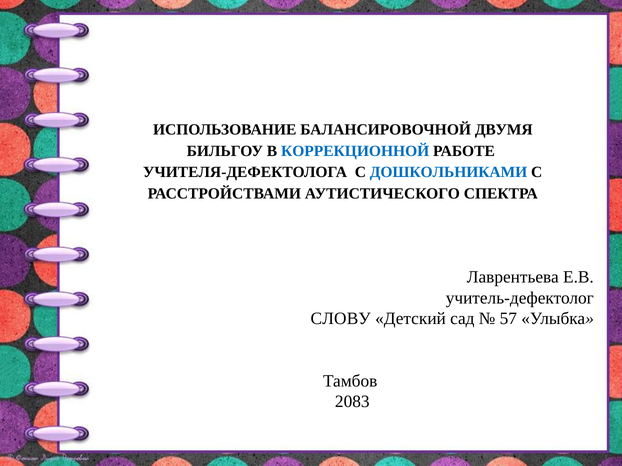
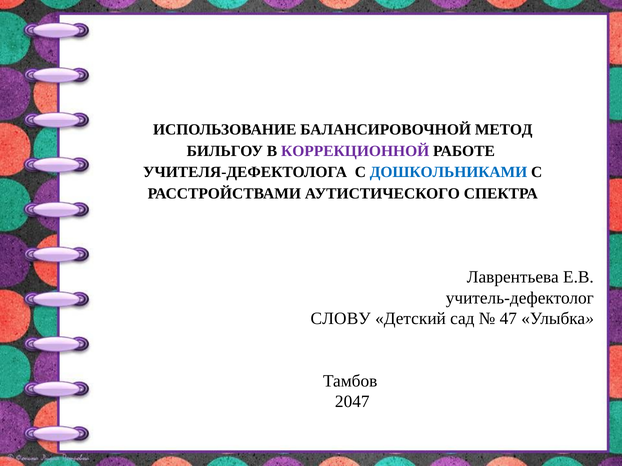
ДВУМЯ: ДВУМЯ -> МЕТОД (504, 130)
КОРРЕКЦИОННОЙ colour: blue -> purple (355, 151)
57: 57 -> 47 (508, 319)
2083: 2083 -> 2047 (352, 402)
